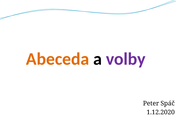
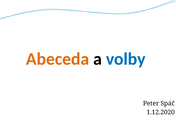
volby colour: purple -> blue (126, 59)
